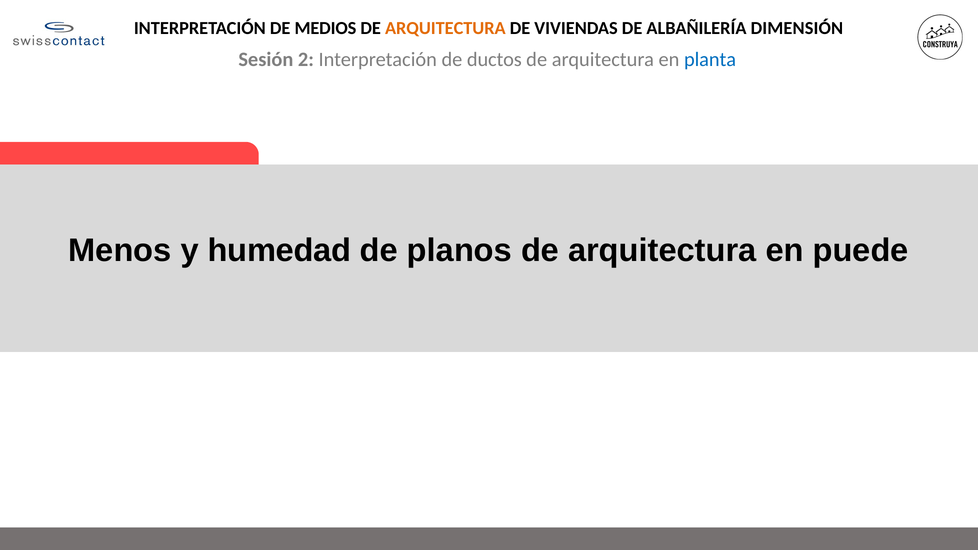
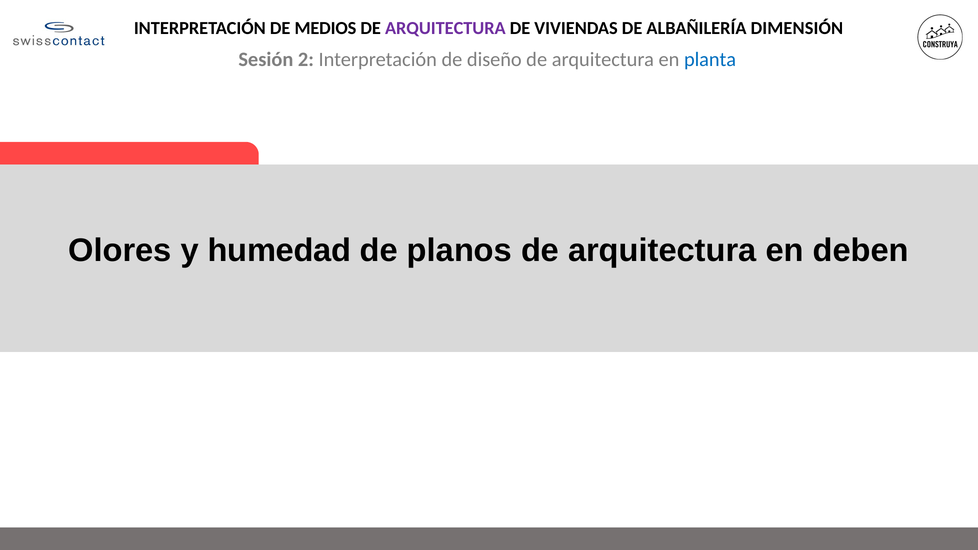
ARQUITECTURA colour: orange -> purple (445, 28)
ductos: ductos -> diseño (494, 59)
Menos: Menos -> Olores (120, 250)
puede: puede -> deben (861, 250)
